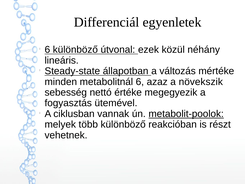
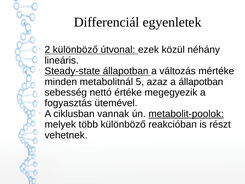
6: 6 -> 2 (47, 50)
metabolitnál 6: 6 -> 5 (140, 82)
a növekszik: növekszik -> állapotban (201, 82)
